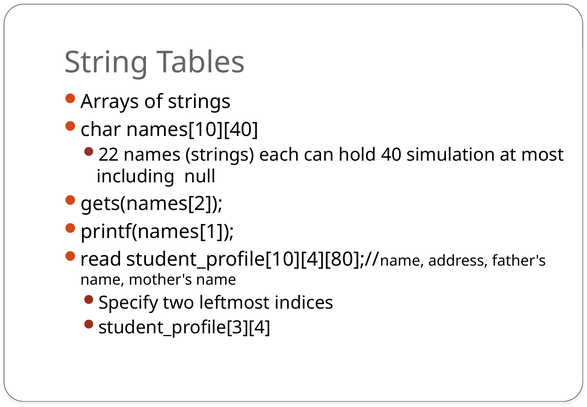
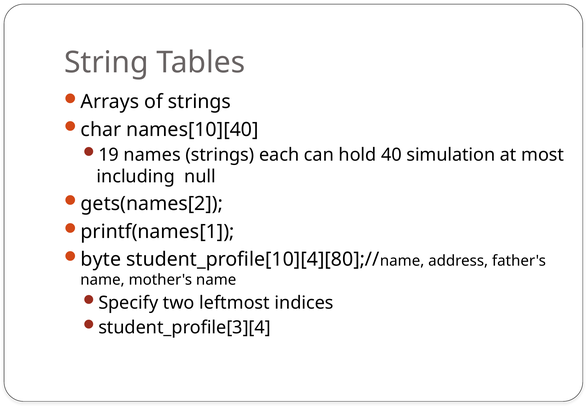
22: 22 -> 19 (109, 155)
read: read -> byte (101, 259)
